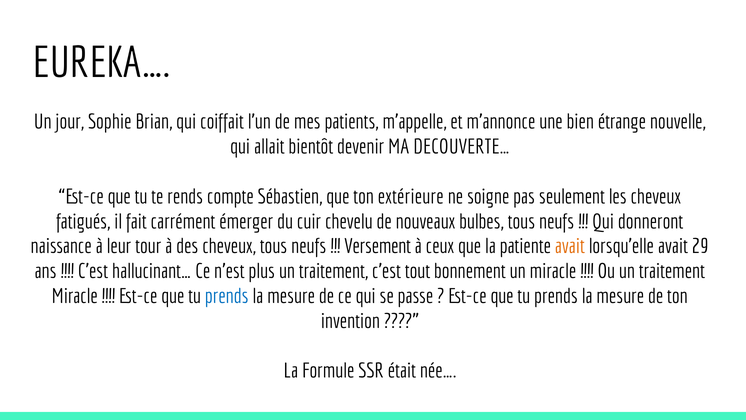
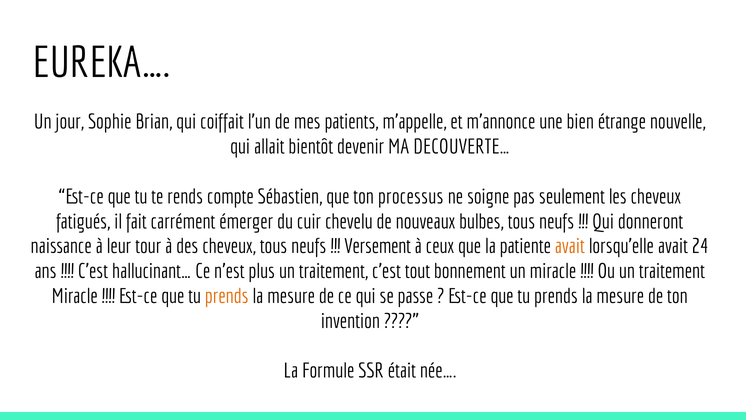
extérieure: extérieure -> processus (411, 197)
29: 29 -> 24 (700, 246)
prends colour: blue -> orange (227, 296)
